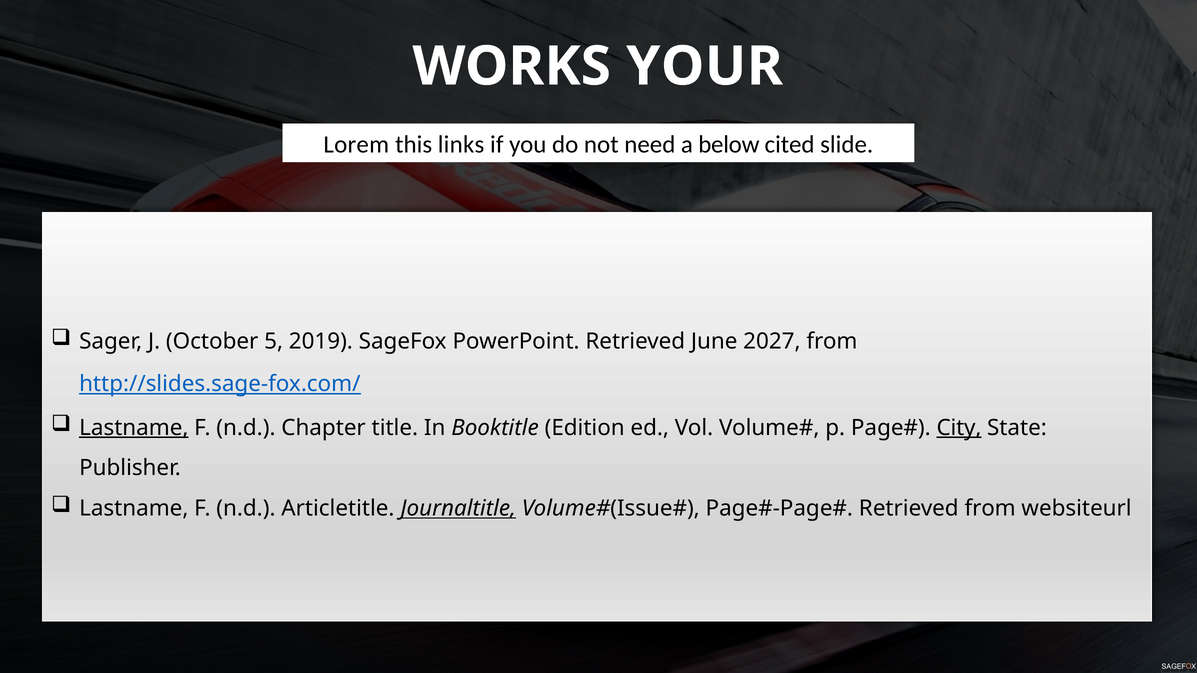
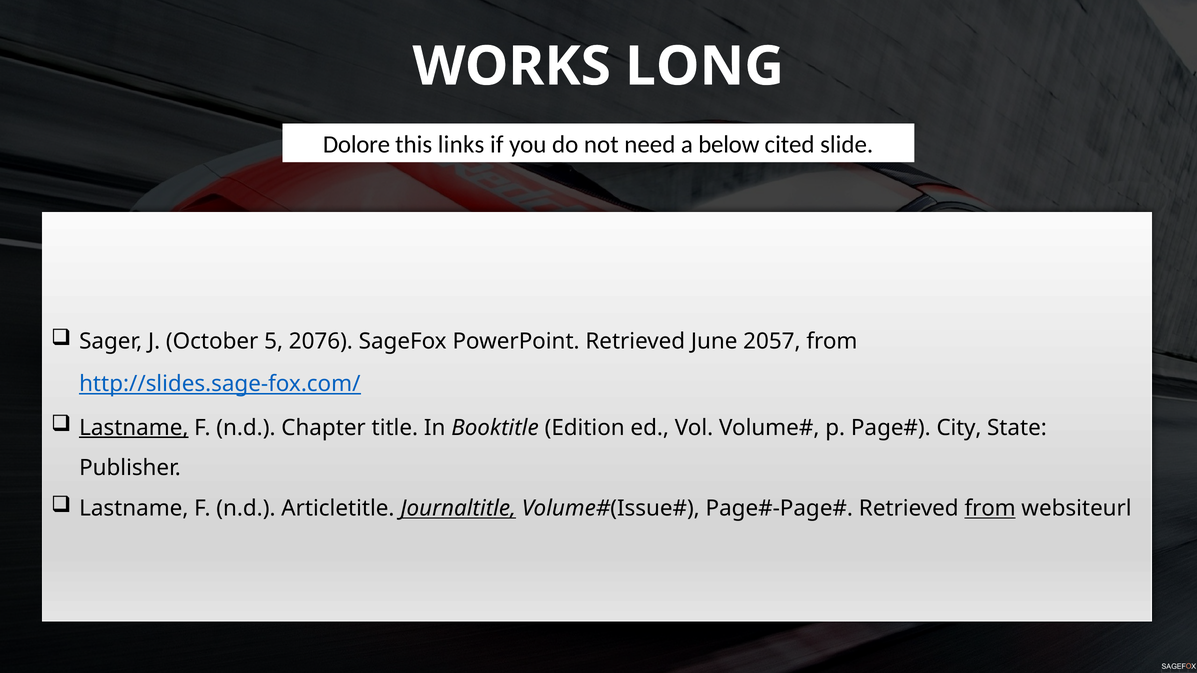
YOUR: YOUR -> LONG (705, 66)
Lorem: Lorem -> Dolore (356, 145)
2019: 2019 -> 2076 (321, 342)
2027: 2027 -> 2057 (772, 342)
City underline: present -> none (959, 428)
from underline: none -> present (990, 509)
